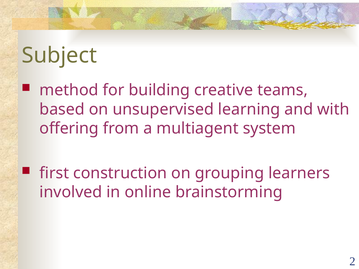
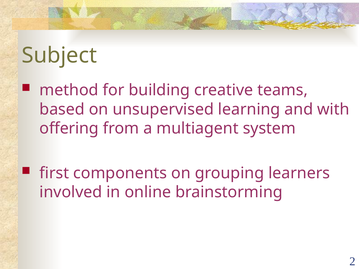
construction: construction -> components (120, 173)
